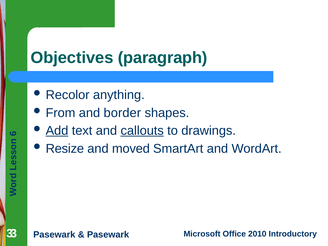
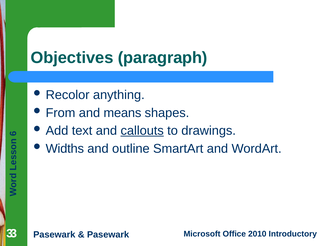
border: border -> means (122, 113)
Add underline: present -> none (57, 131)
Resize: Resize -> Widths (65, 149)
moved: moved -> outline (131, 149)
